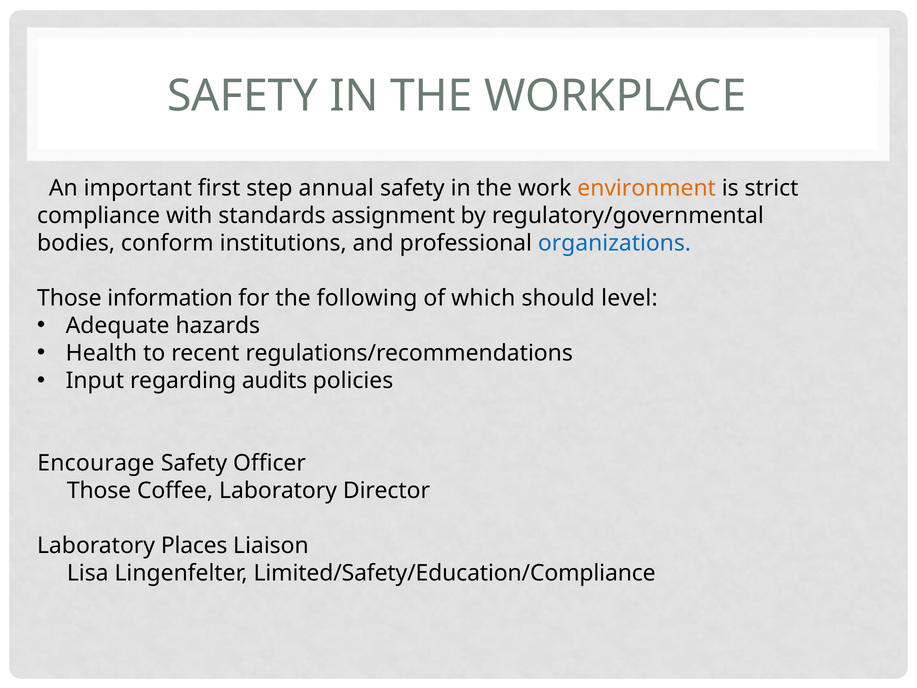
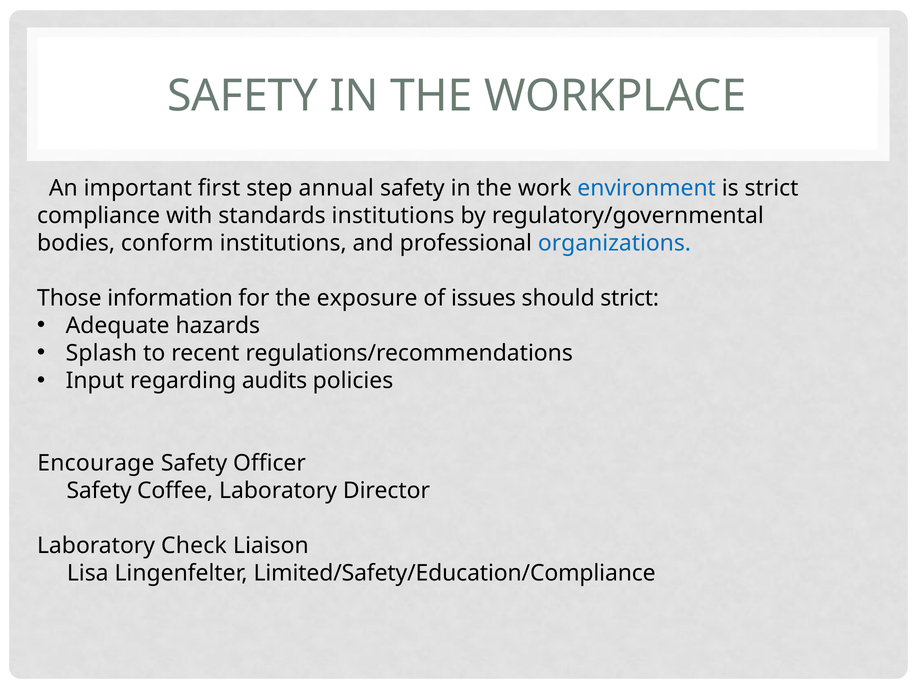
environment colour: orange -> blue (647, 188)
standards assignment: assignment -> institutions (393, 215)
following: following -> exposure (367, 298)
which: which -> issues (484, 298)
should level: level -> strict (630, 298)
Health: Health -> Splash (101, 353)
Those: Those -> Safety (99, 491)
Places: Places -> Check (194, 546)
